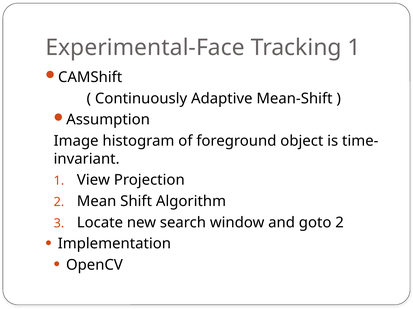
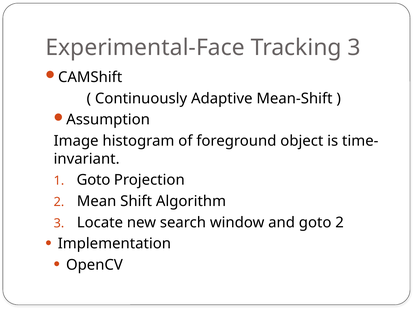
Tracking 1: 1 -> 3 (354, 48)
View: View -> Goto (94, 180)
